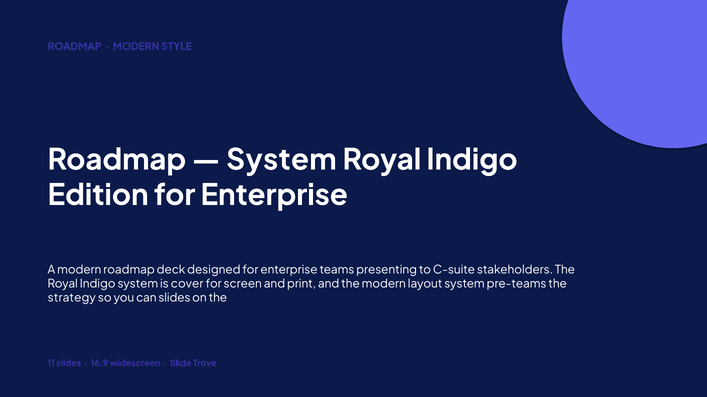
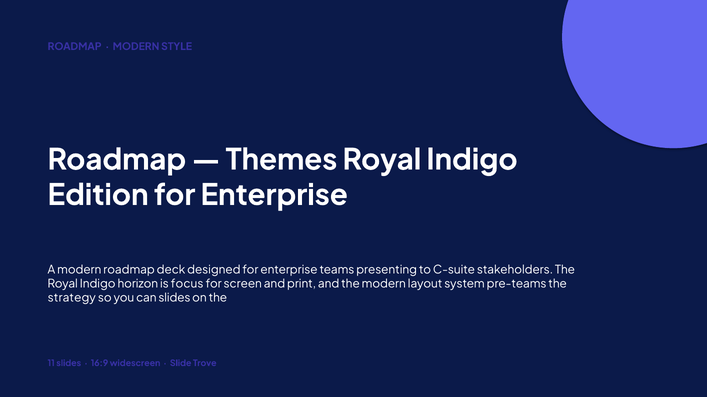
System: System -> Themes (282, 160)
Indigo system: system -> horizon (138, 284)
cover: cover -> focus (187, 284)
